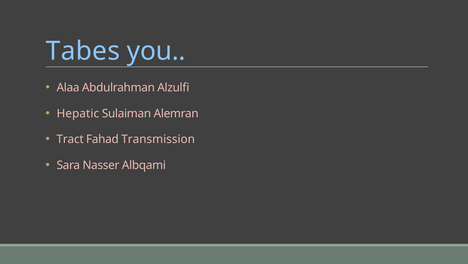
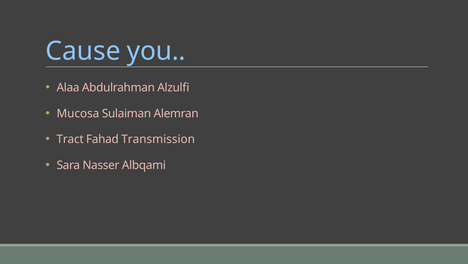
Tabes: Tabes -> Cause (83, 51)
Hepatic: Hepatic -> Mucosa (78, 113)
